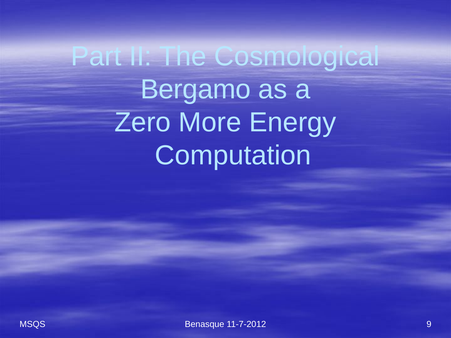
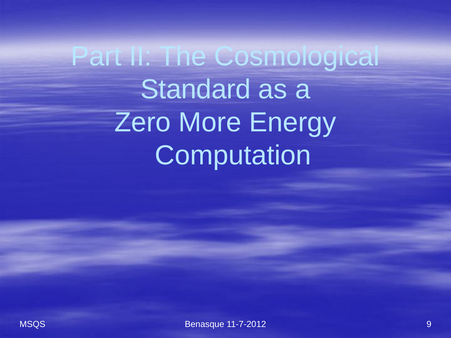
Bergamo: Bergamo -> Standard (196, 90)
